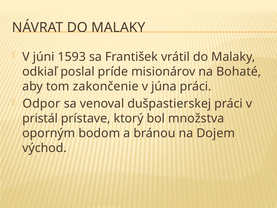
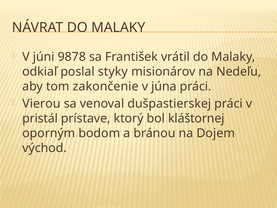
1593: 1593 -> 9878 (72, 57)
príde: príde -> styky (113, 71)
Bohaté: Bohaté -> Nedeľu (239, 71)
Odpor: Odpor -> Vierou (41, 103)
množstva: množstva -> kláštornej (196, 118)
